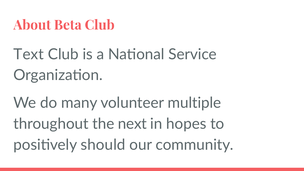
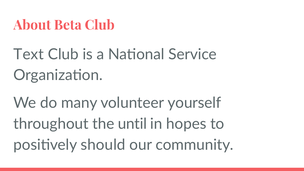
multiple: multiple -> yourself (194, 103)
next: next -> until (132, 124)
